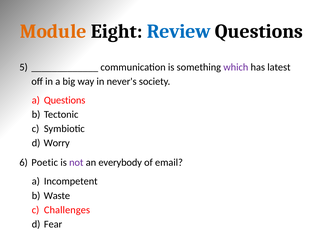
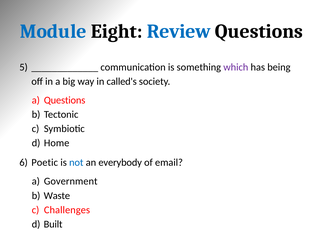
Module colour: orange -> blue (53, 31)
latest: latest -> being (279, 67)
never's: never's -> called's (122, 81)
Worry: Worry -> Home (57, 142)
not colour: purple -> blue (76, 162)
Incompetent: Incompetent -> Government (71, 181)
Fear: Fear -> Built (53, 223)
